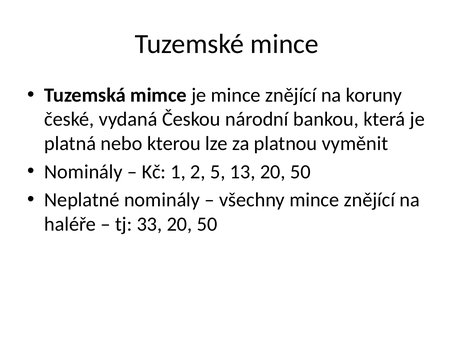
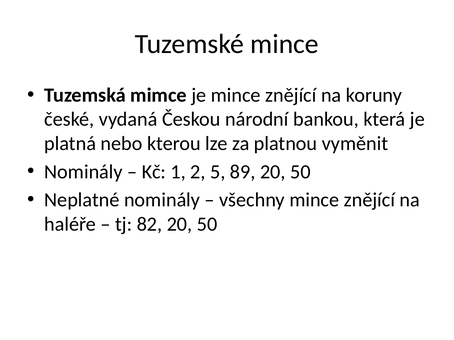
13: 13 -> 89 (243, 172)
33: 33 -> 82 (149, 224)
